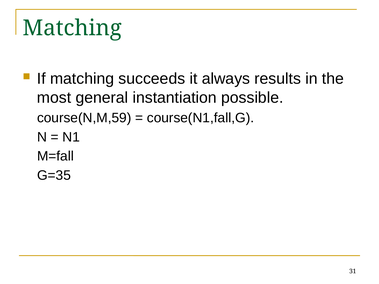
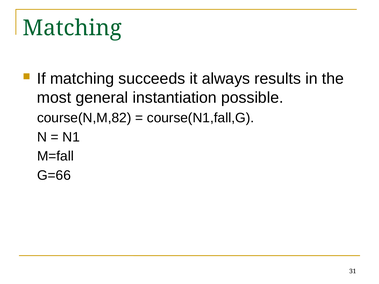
course(N,M,59: course(N,M,59 -> course(N,M,82 (84, 118)
G=35: G=35 -> G=66 (54, 175)
